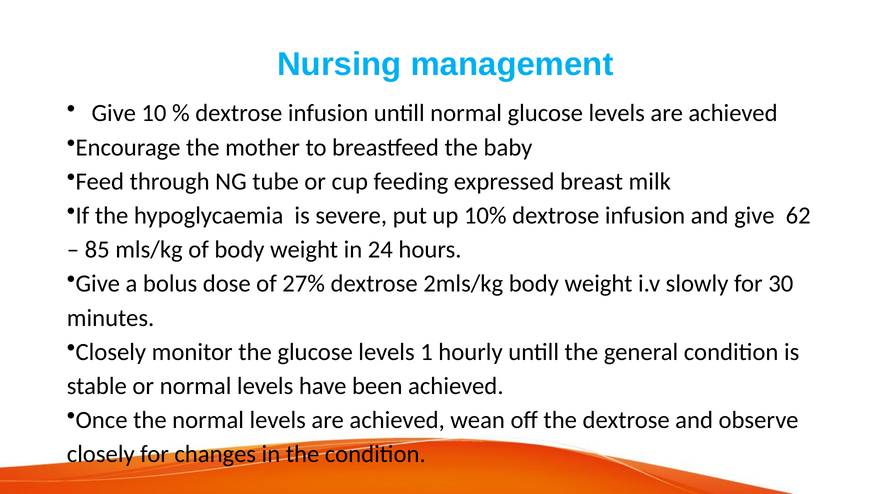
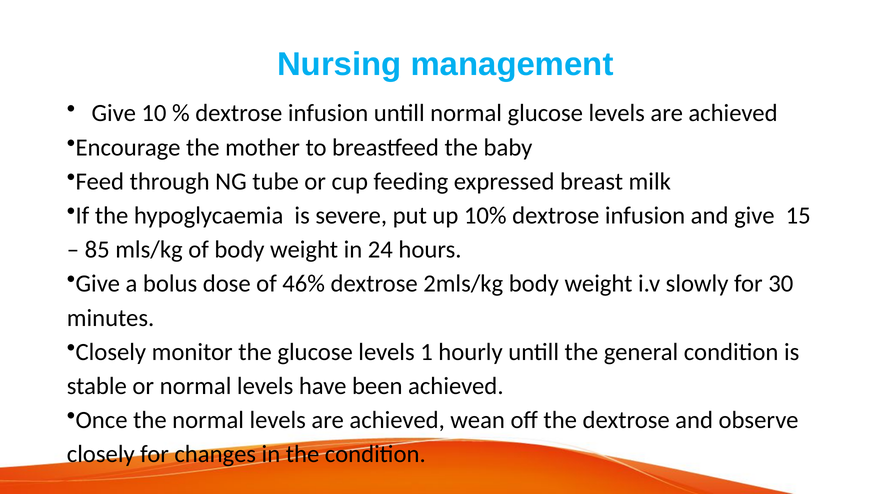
62: 62 -> 15 (798, 216)
27%: 27% -> 46% (304, 284)
